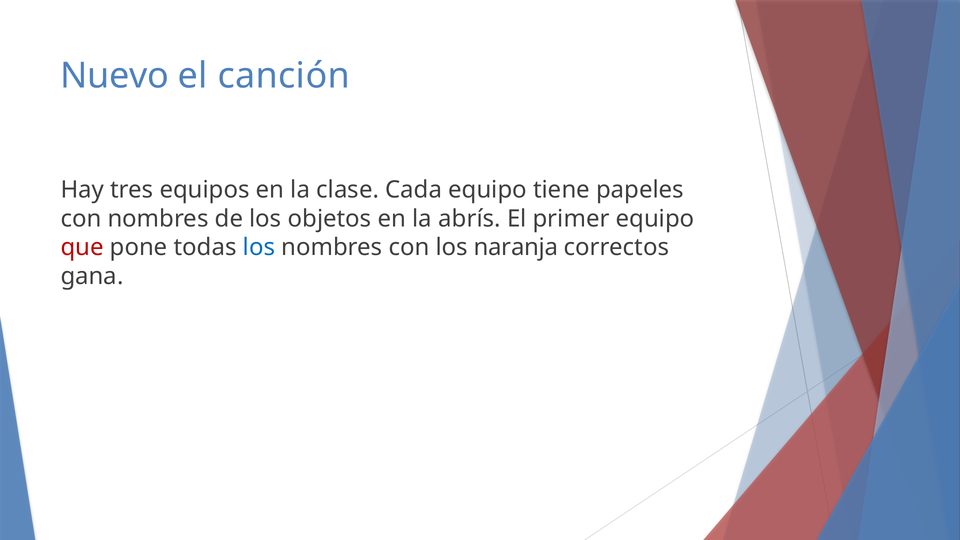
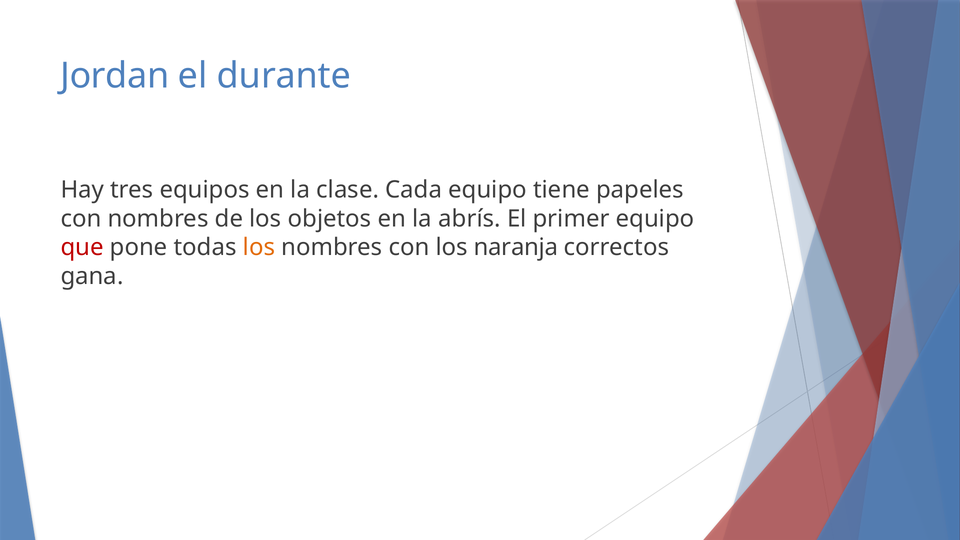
Nuevo: Nuevo -> Jordan (115, 76)
canción: canción -> durante (284, 76)
los colour: blue -> orange (259, 247)
